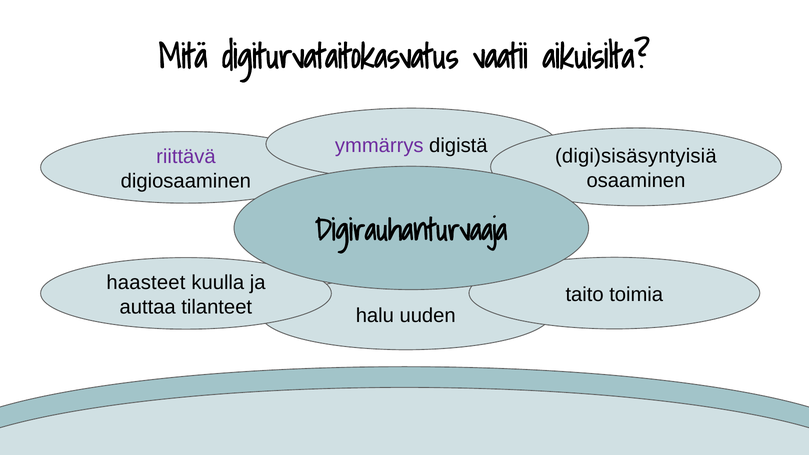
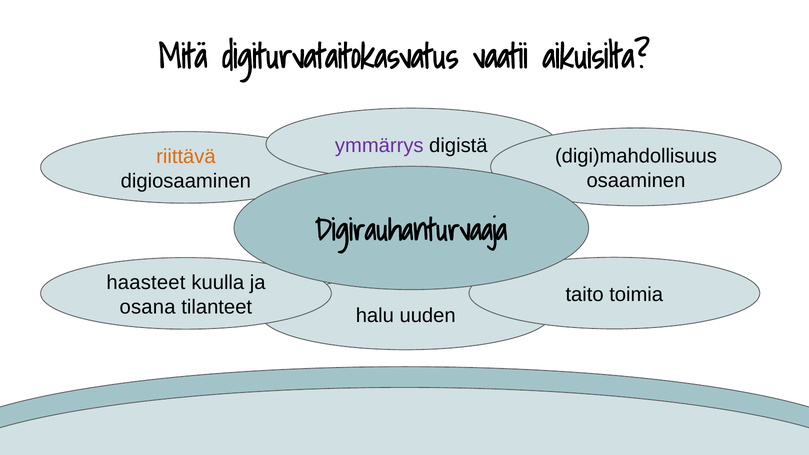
digi)sisäsyntyisiä: digi)sisäsyntyisiä -> digi)mahdollisuus (636, 156)
riittävä colour: purple -> orange (186, 157)
auttaa: auttaa -> osana (148, 307)
